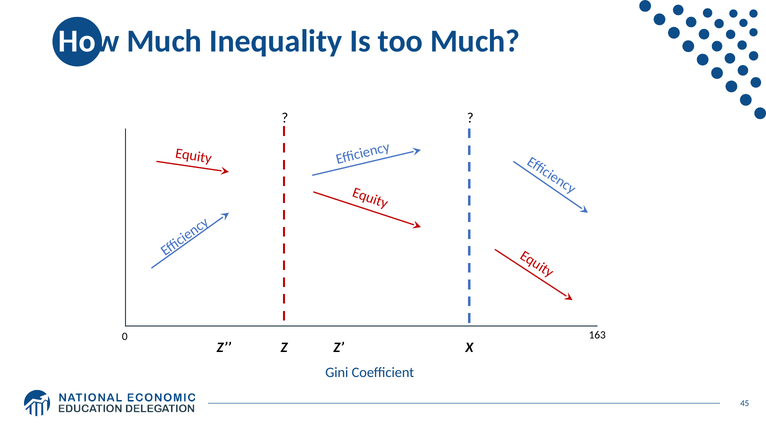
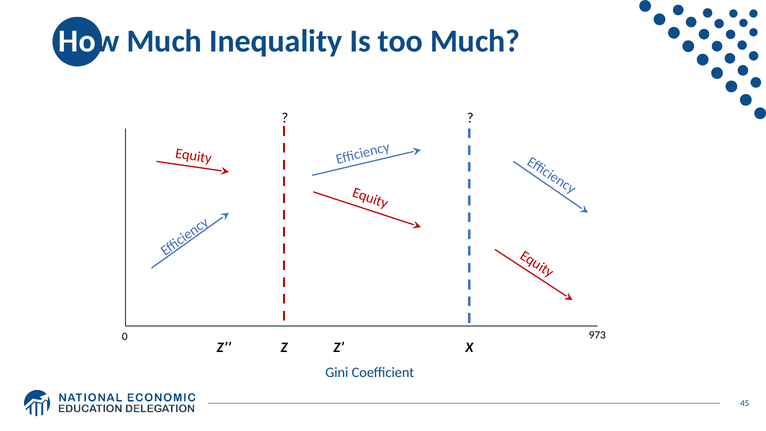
163: 163 -> 973 (597, 335)
